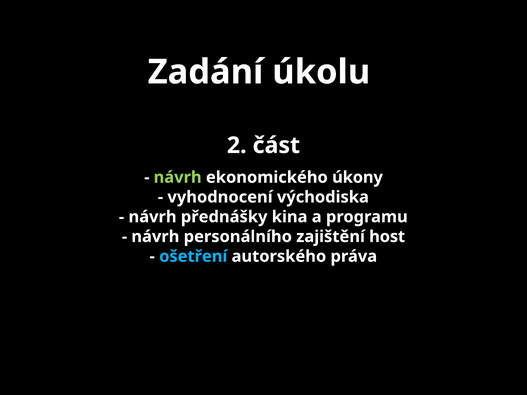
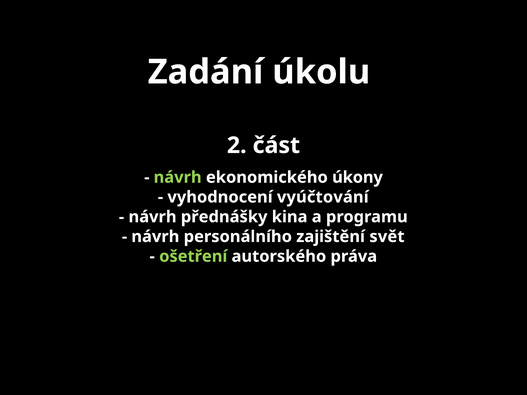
východiska: východiska -> vyúčtování (323, 197)
host: host -> svět (387, 237)
ošetření colour: light blue -> light green (193, 257)
